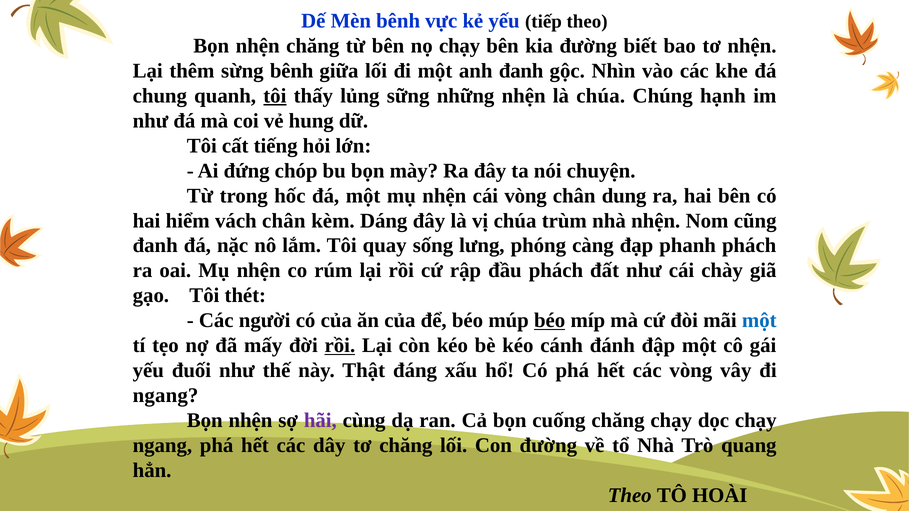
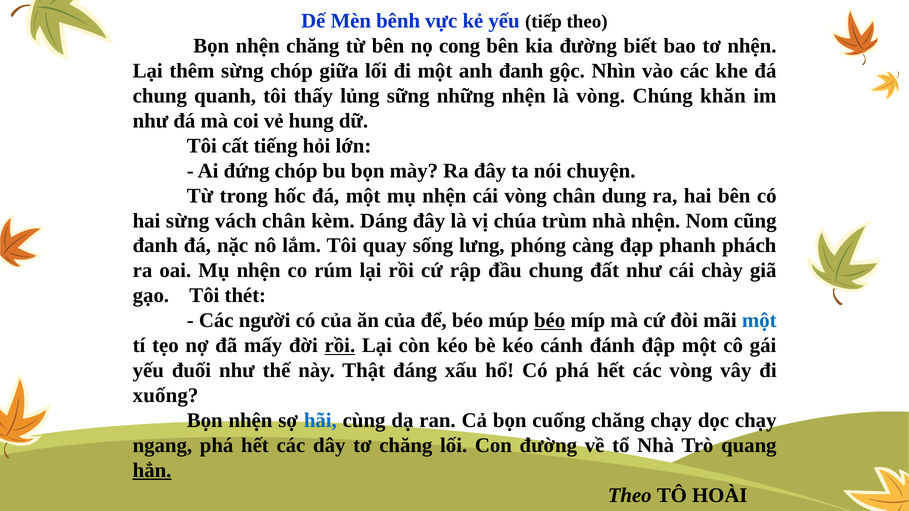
nọ chạy: chạy -> cong (460, 46)
sừng bênh: bênh -> chóp (292, 71)
tôi underline: present -> none (275, 96)
là chúa: chúa -> vòng (601, 96)
hạnh: hạnh -> khăn (723, 96)
hai hiểm: hiểm -> sừng (188, 221)
đầu phách: phách -> chung (556, 271)
ngang: ngang -> xuống (166, 396)
hãi colour: purple -> blue (320, 421)
hẳn underline: none -> present (152, 471)
